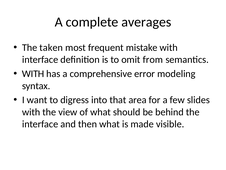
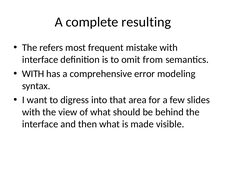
averages: averages -> resulting (146, 22)
taken: taken -> refers (51, 47)
